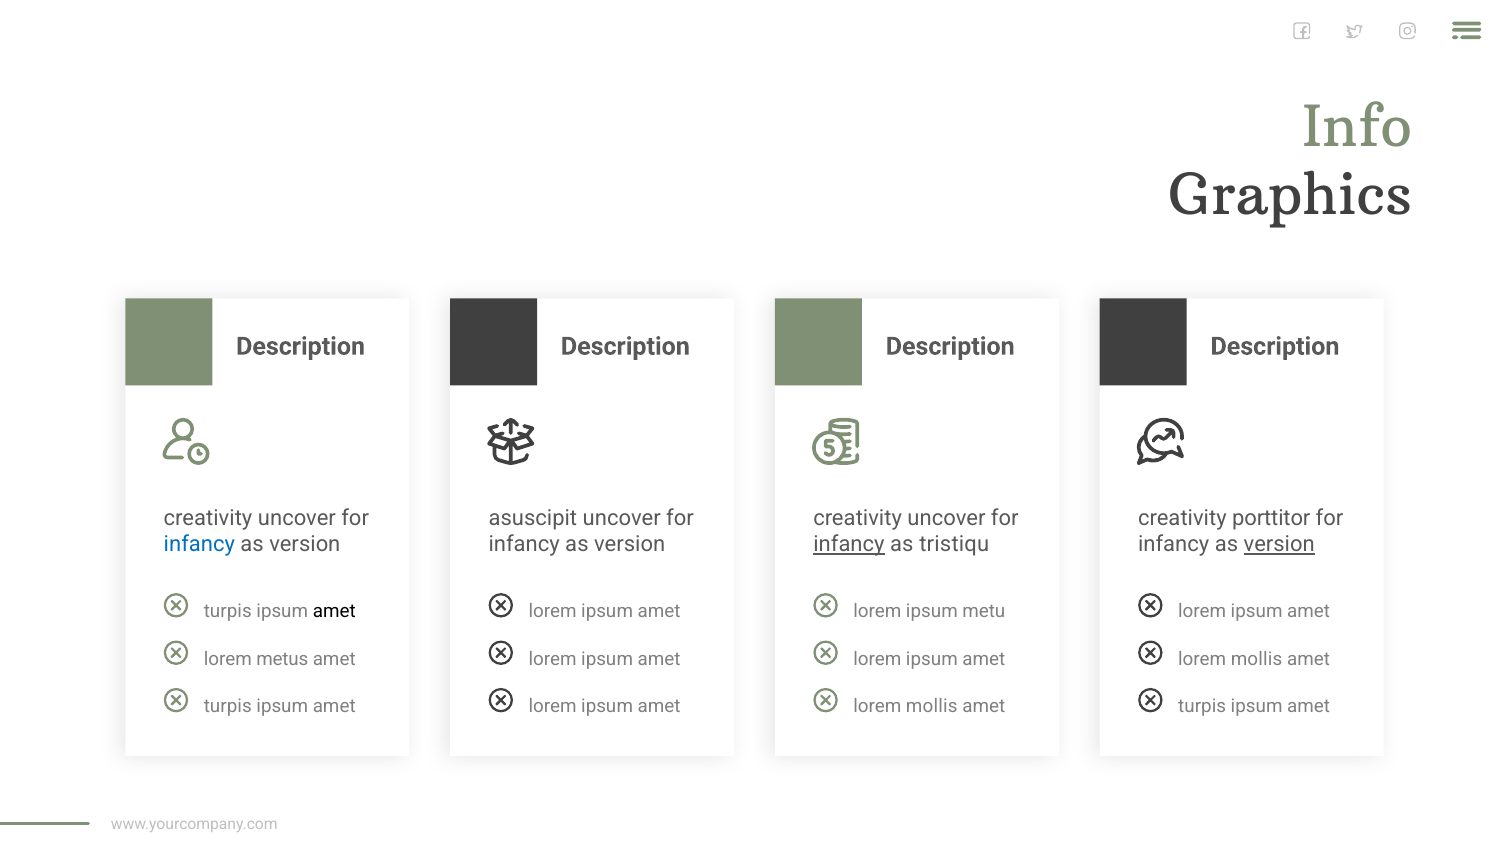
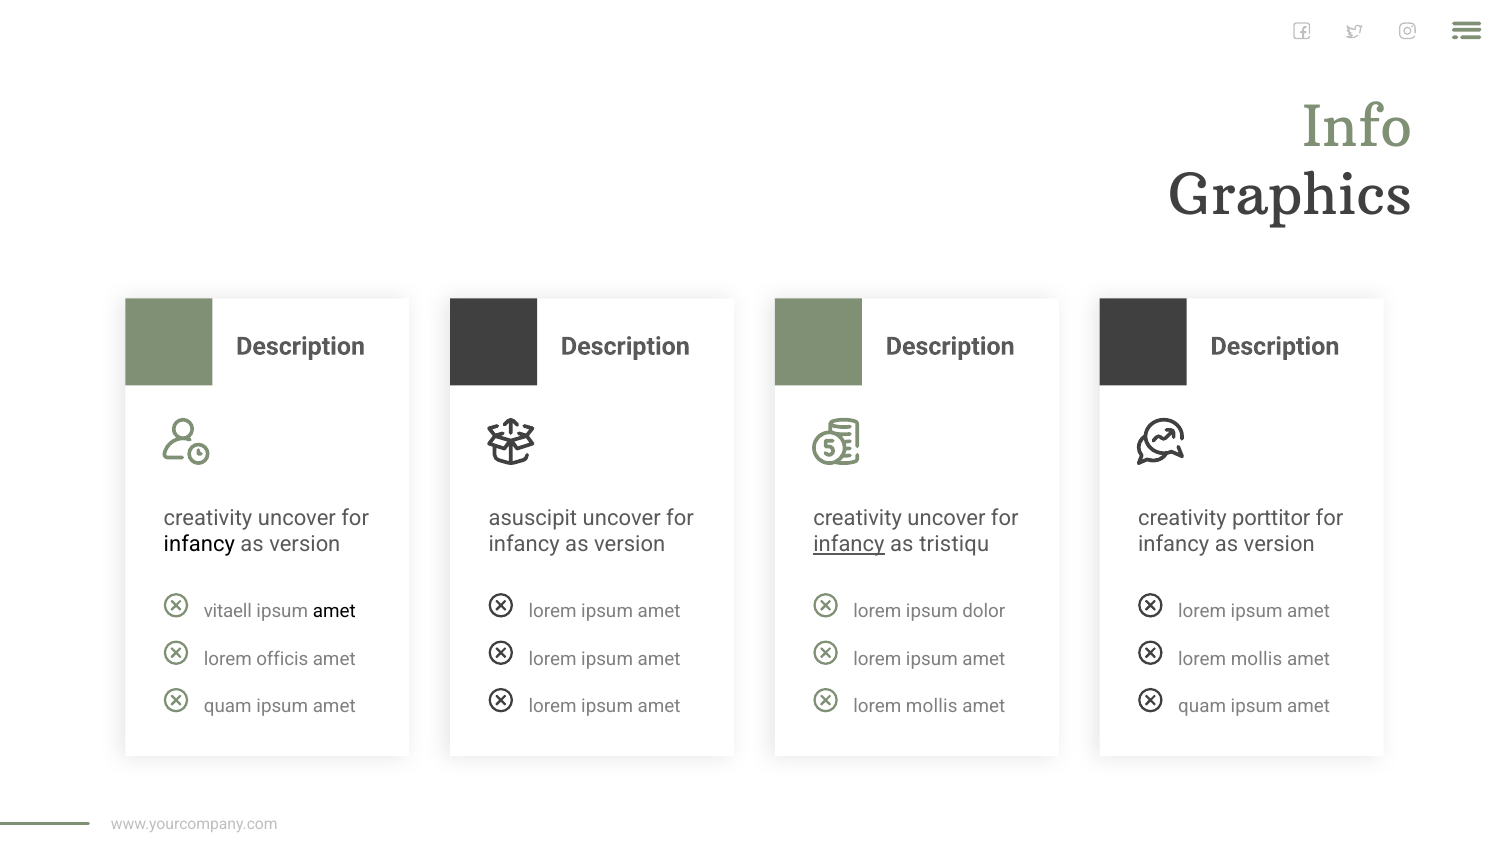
infancy colour: blue -> black (199, 544)
version underline: present -> none (1279, 544)
turpis: turpis -> vitaell (228, 611)
metu: metu -> dolor (984, 611)
metus: metus -> officis (282, 659)
turpis: turpis -> quam (228, 706)
turpis: turpis -> quam (1202, 706)
